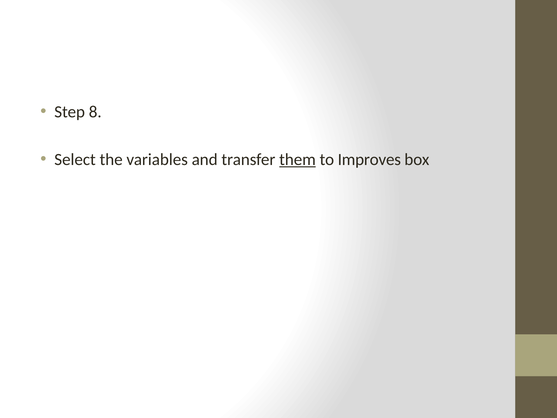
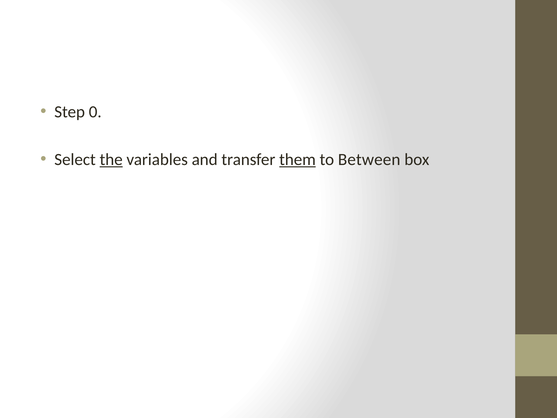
8: 8 -> 0 (95, 112)
the underline: none -> present (111, 159)
Improves: Improves -> Between (369, 159)
